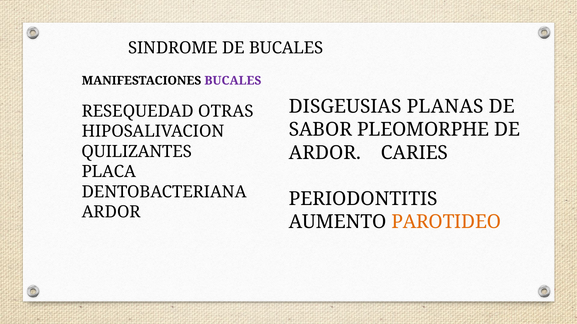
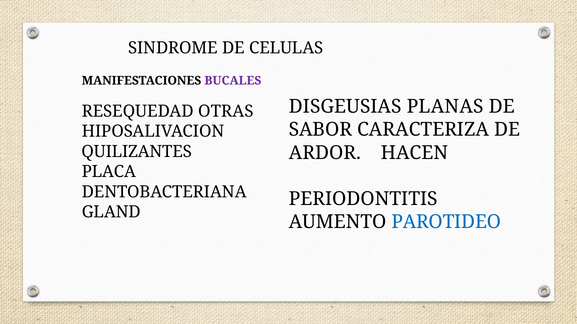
DE BUCALES: BUCALES -> CELULAS (286, 48)
PLEOMORPHE: PLEOMORPHE -> CARACTERIZA (423, 130)
CARIES: CARIES -> HACEN (414, 153)
ARDOR: ARDOR -> GLAND (111, 212)
PAROTIDEO colour: orange -> blue (446, 222)
